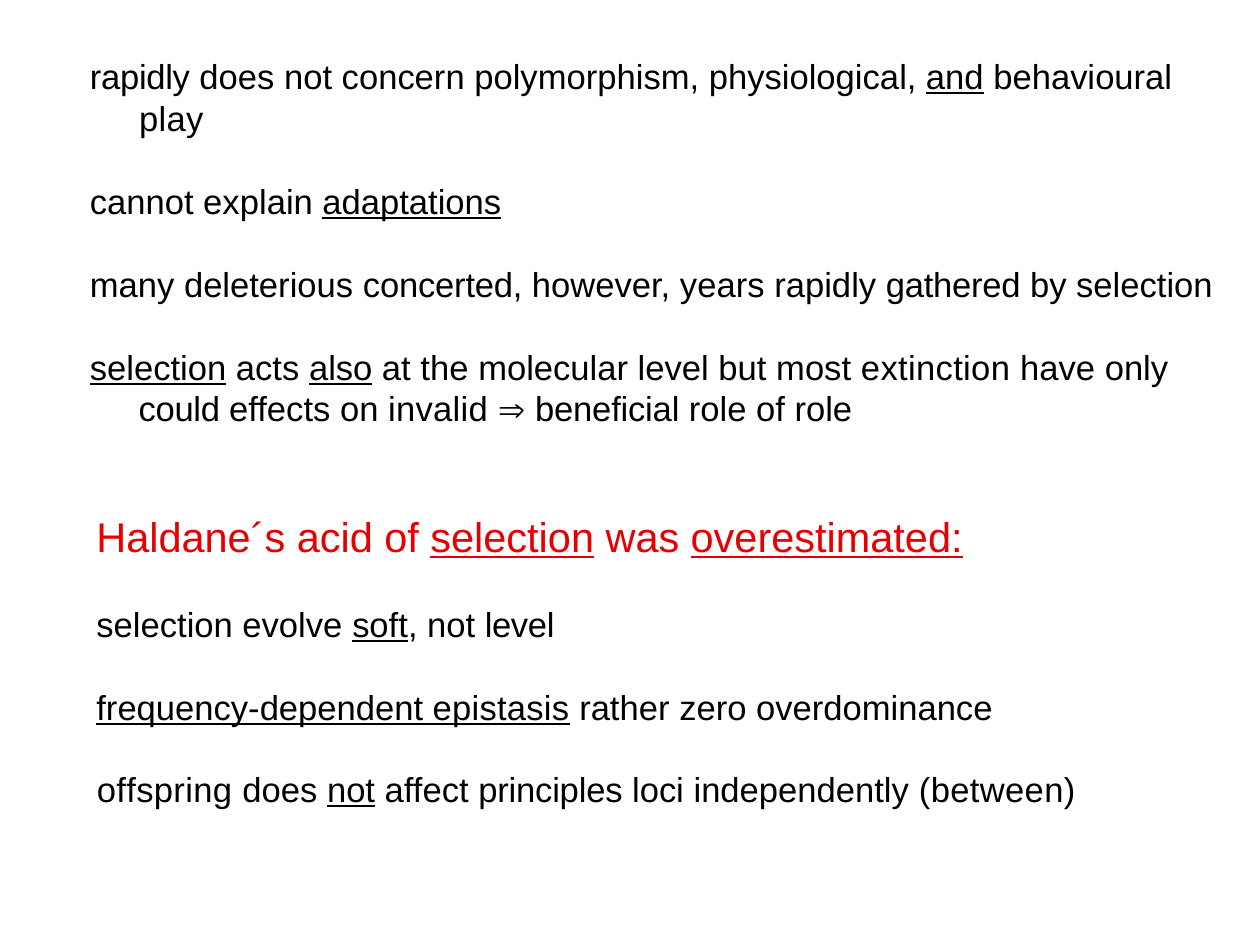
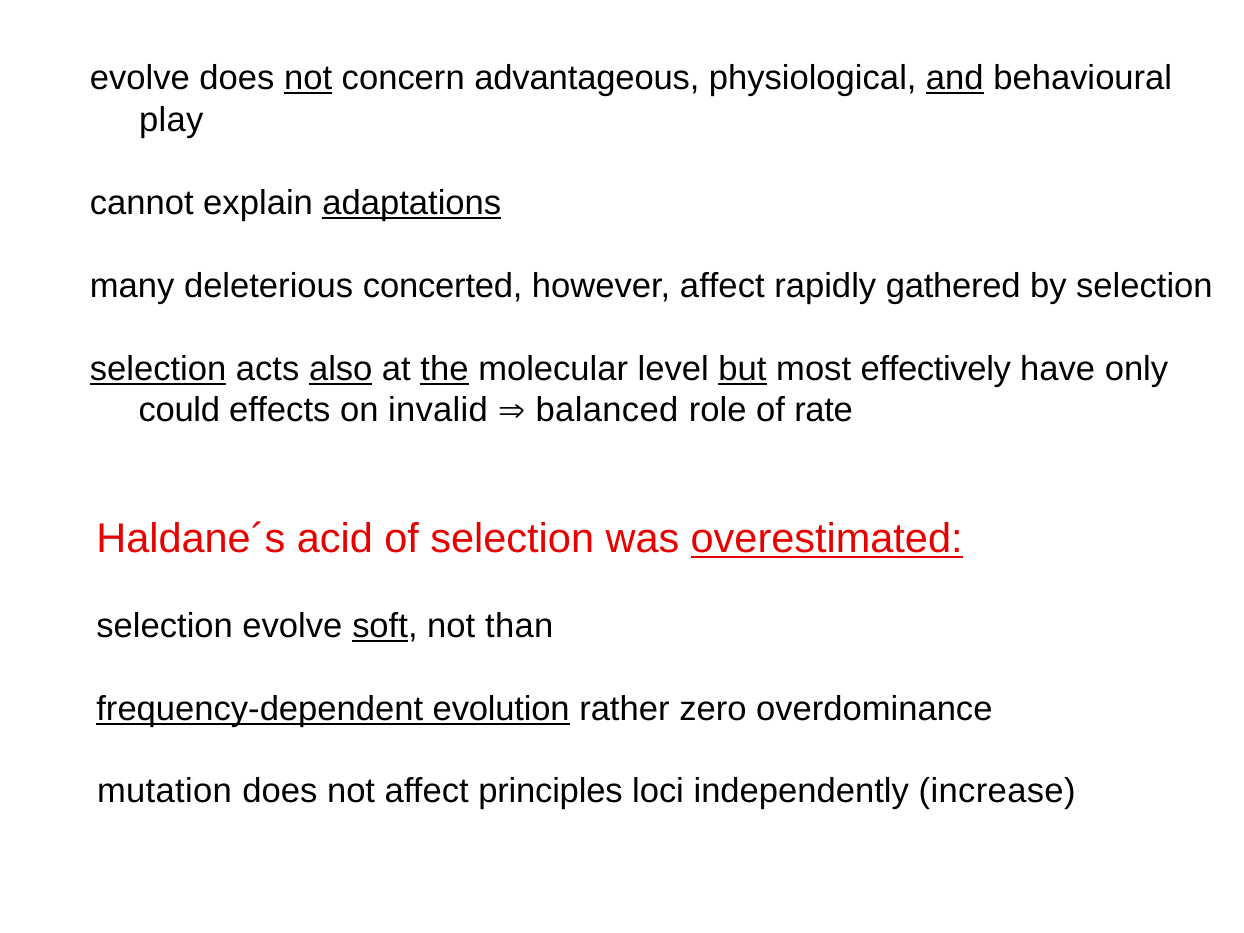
rapidly: rapidly -> evolve (140, 79)
not underline: none -> present (308, 79)
polymorphism: polymorphism -> advantageous (587, 79)
however years: years -> affect (722, 286)
the underline: none -> present (444, 369)
but underline: none -> present (742, 369)
extinction: extinction -> effectively (936, 369)
beneficial: beneficial -> balanced (607, 410)
of role: role -> rate (824, 410)
selection underline: present -> none (512, 539)
not level: level -> than (519, 626)
epistasis: epistasis -> evolution (501, 709)
offspring: offspring -> mutation (164, 792)
not underline: present -> none (351, 792)
between: between -> increase (997, 792)
